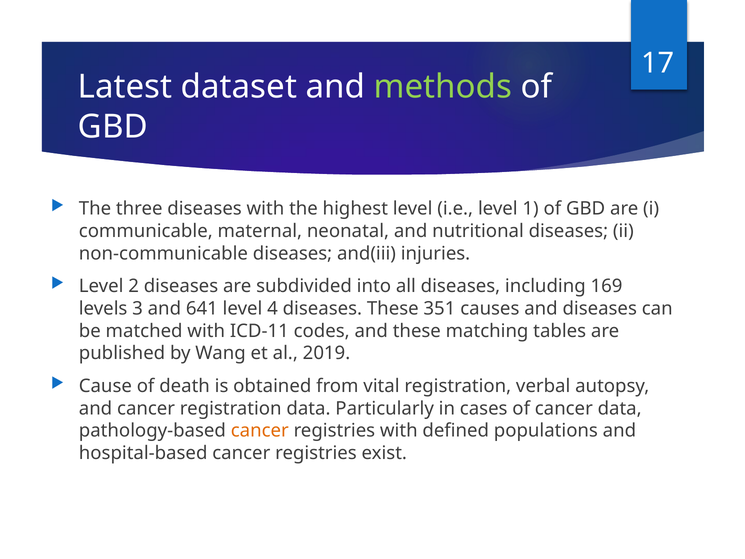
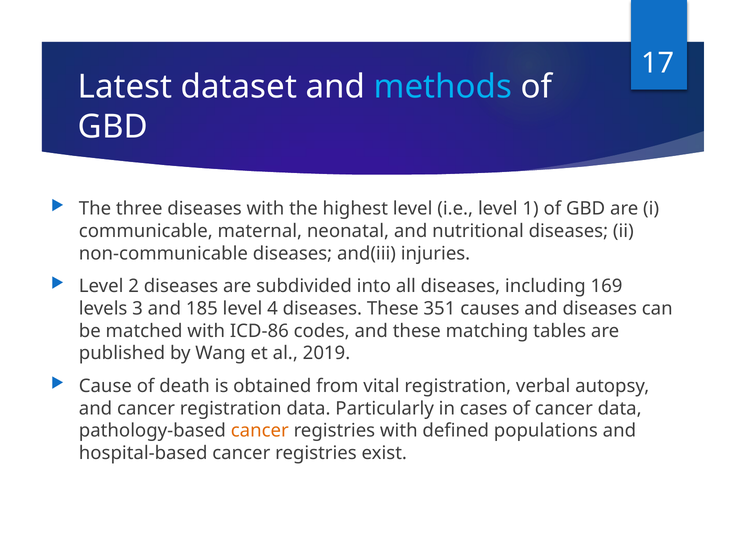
methods colour: light green -> light blue (443, 87)
641: 641 -> 185 (202, 308)
ICD-11: ICD-11 -> ICD-86 (259, 331)
